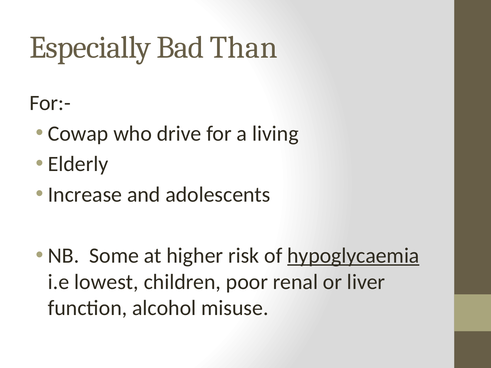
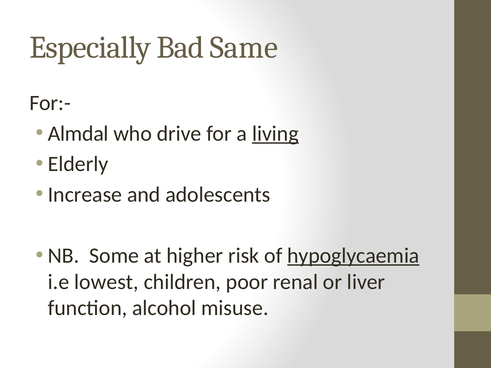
Than: Than -> Same (244, 48)
Cowap: Cowap -> Almdal (78, 134)
living underline: none -> present (275, 134)
